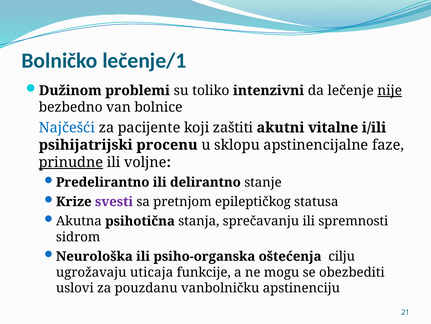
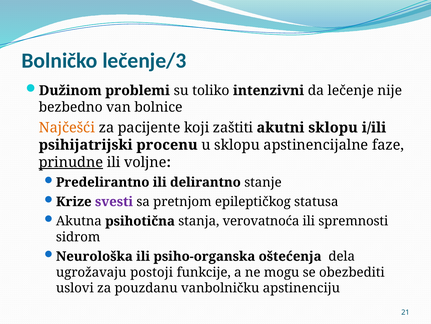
lečenje/1: lečenje/1 -> lečenje/3 (144, 60)
nije underline: present -> none (390, 90)
Najčešći colour: blue -> orange (67, 127)
akutni vitalne: vitalne -> sklopu (333, 127)
sprečavanju: sprečavanju -> verovatnoća (261, 221)
cilju: cilju -> dela (342, 256)
uticaja: uticaja -> postoji (152, 272)
